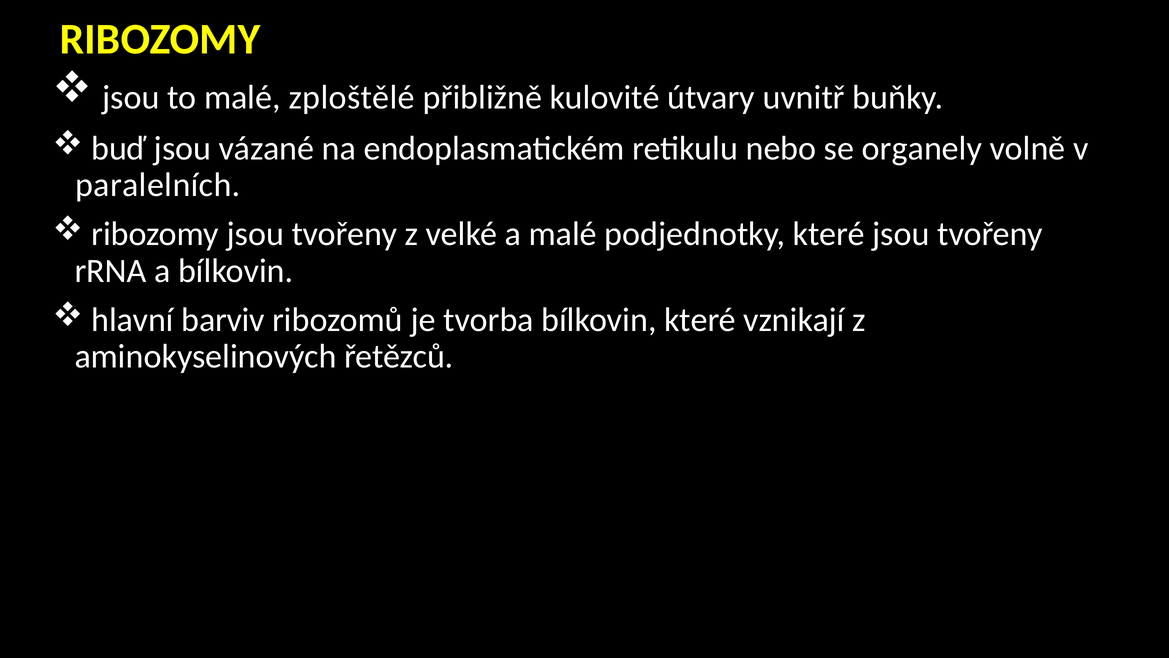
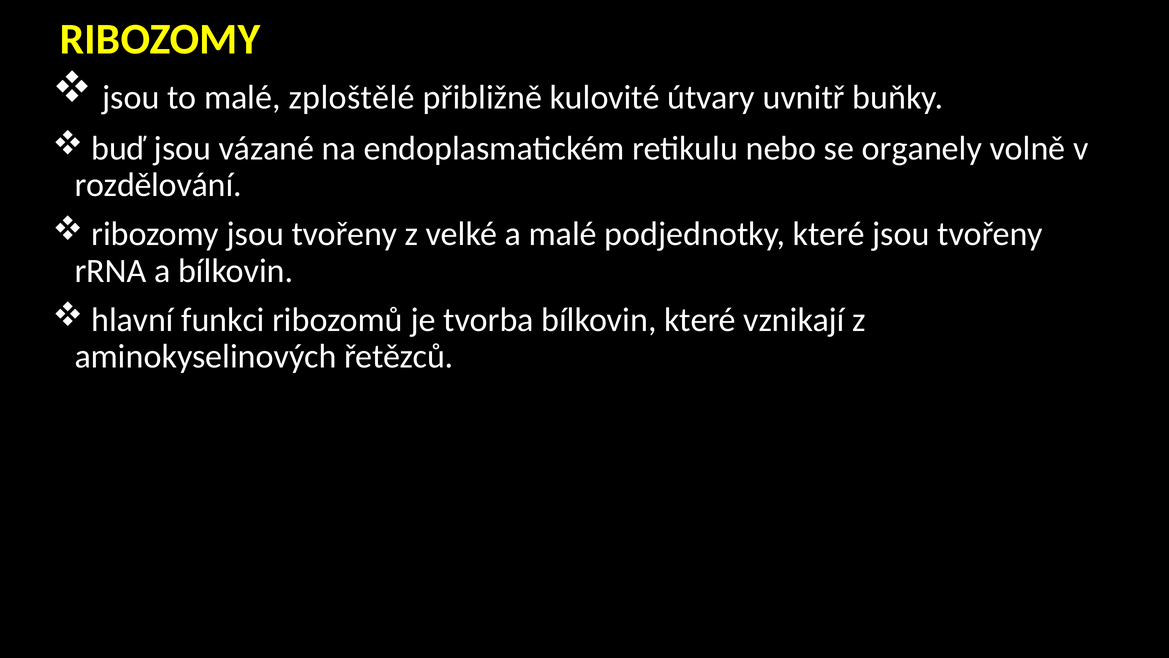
paralelních: paralelních -> rozdělování (158, 185)
barviv: barviv -> funkci (223, 320)
